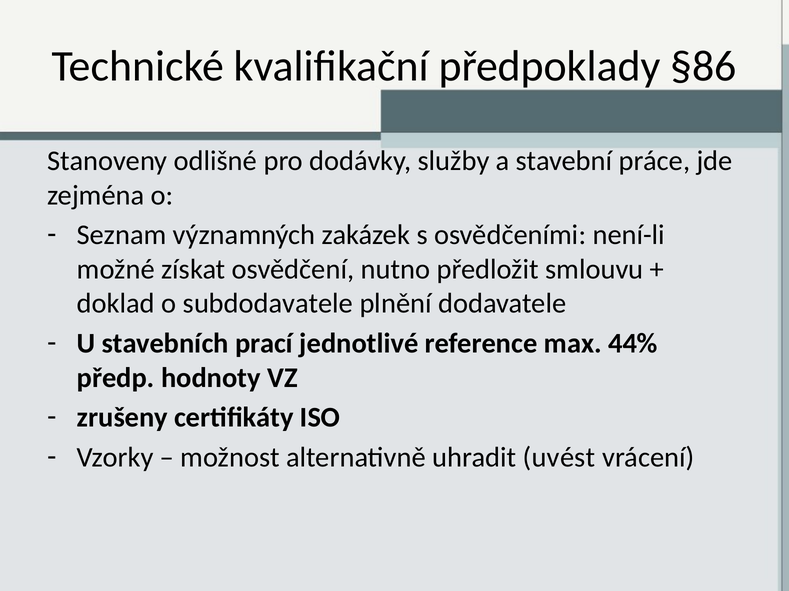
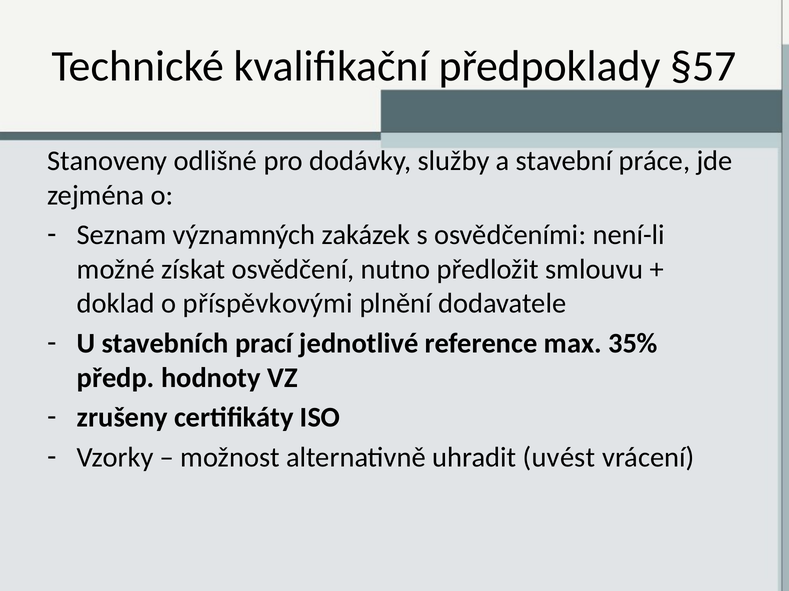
§86: §86 -> §57 (704, 67)
subdodavatele: subdodavatele -> příspěvkovými (268, 304)
44%: 44% -> 35% (633, 344)
